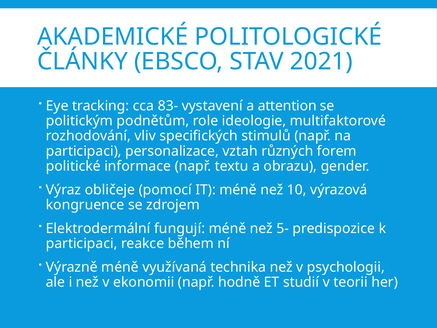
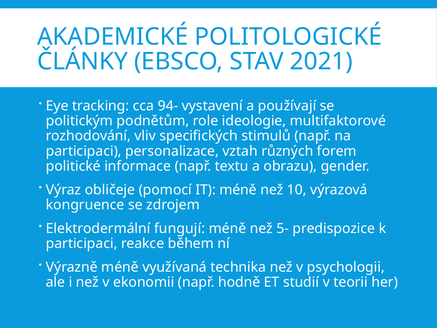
83-: 83- -> 94- (168, 106)
attention: attention -> používají (287, 106)
